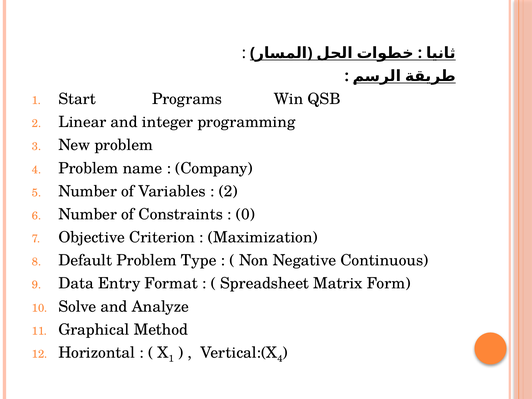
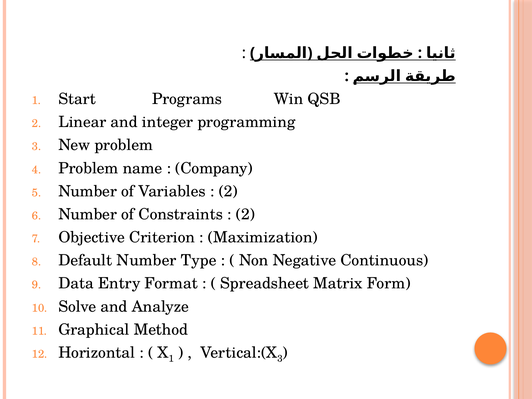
0: 0 -> 2 (245, 214)
Default Problem: Problem -> Number (147, 260)
4: 4 -> 3 (280, 359)
